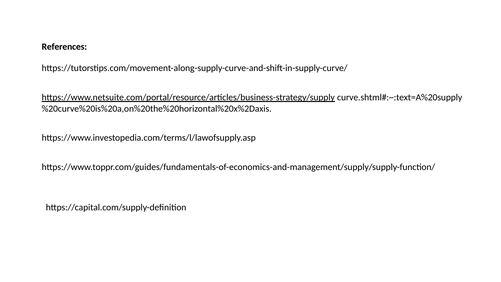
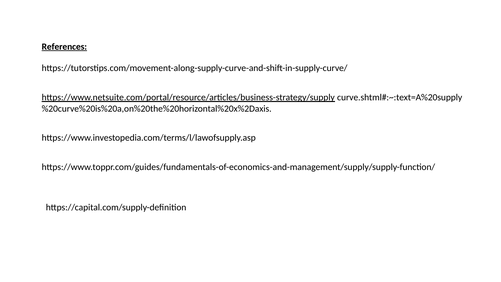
References underline: none -> present (64, 47)
